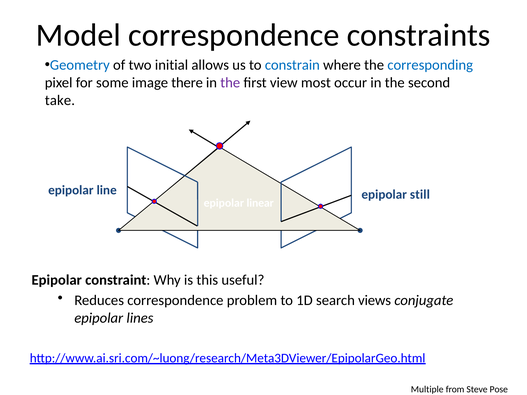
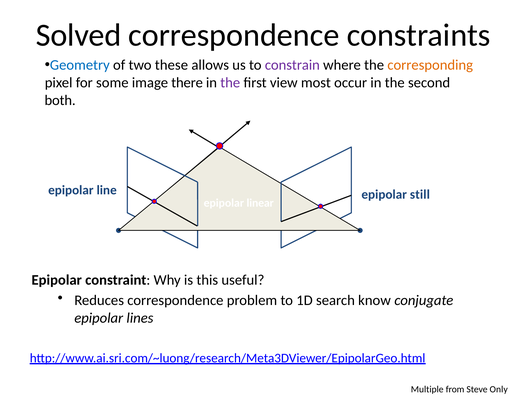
Model: Model -> Solved (79, 35)
initial: initial -> these (171, 65)
constrain colour: blue -> purple (292, 65)
corresponding colour: blue -> orange (430, 65)
take: take -> both (60, 100)
views: views -> know (374, 301)
Pose: Pose -> Only (499, 390)
